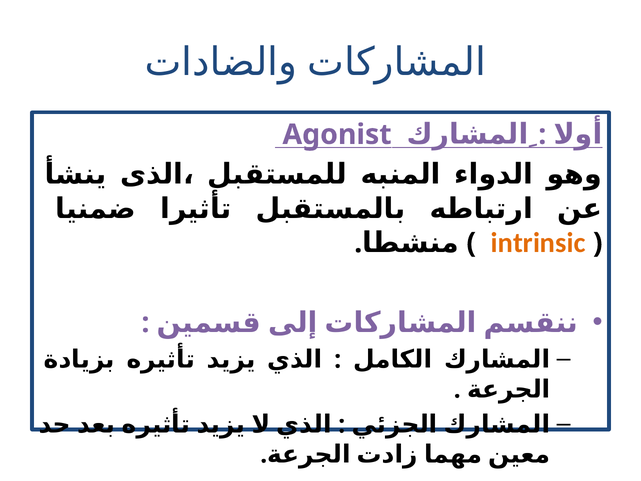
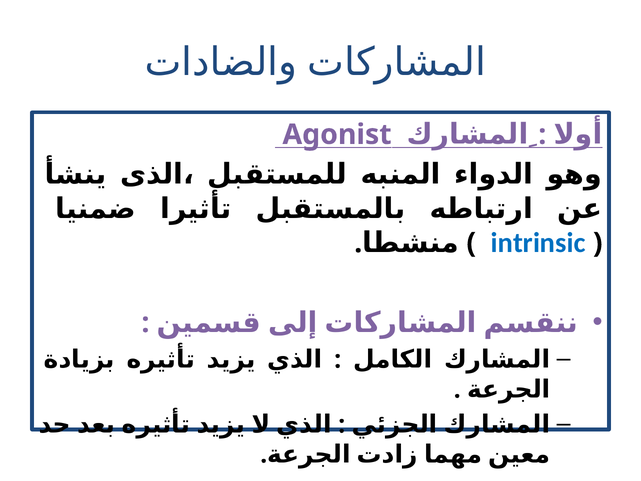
intrinsic colour: orange -> blue (538, 243)
